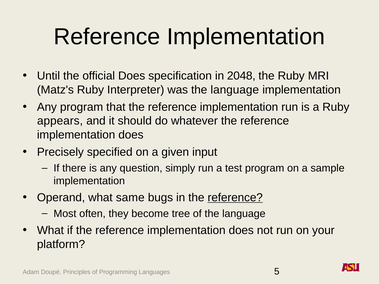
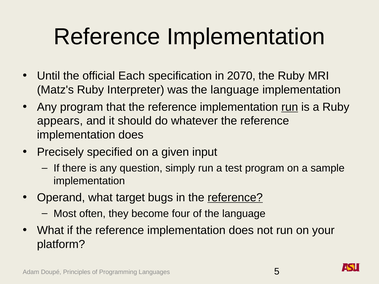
official Does: Does -> Each (132, 76)
2048: 2048 -> 2070 (241, 76)
run underline: none -> present (290, 107)
same: same -> target (130, 198)
tree: tree -> four (181, 214)
